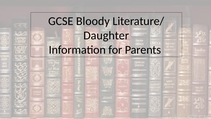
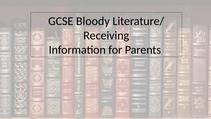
Daughter: Daughter -> Receiving (106, 35)
